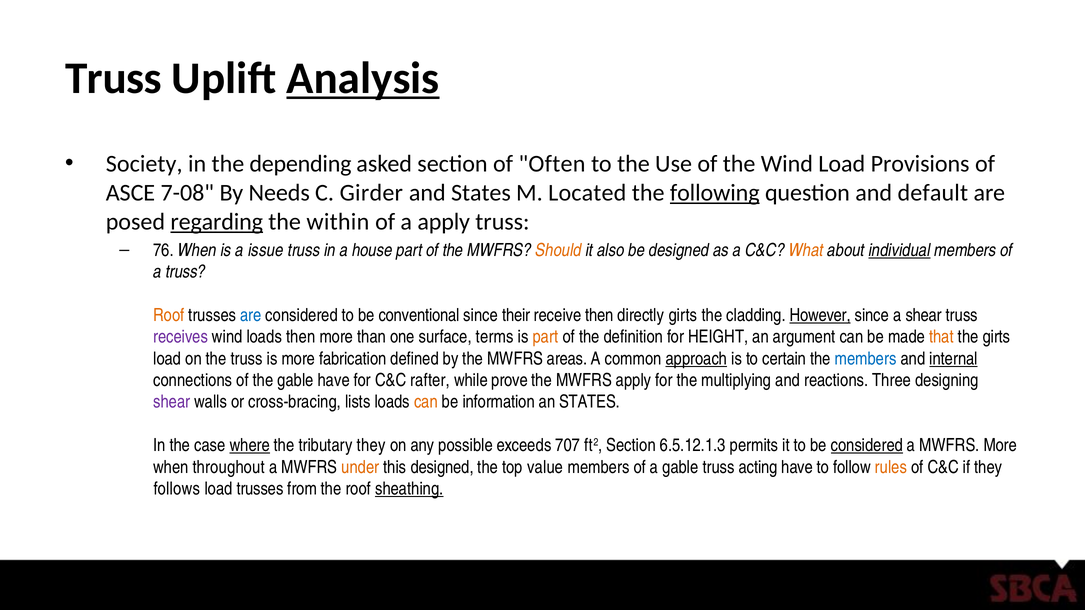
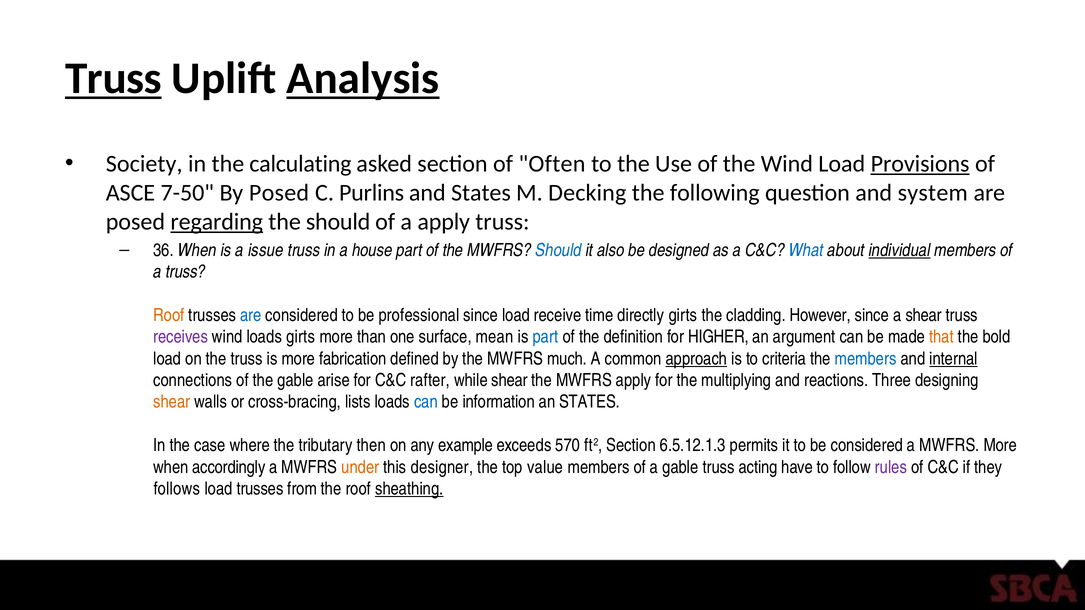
Truss underline: none -> present (113, 78)
depending: depending -> calculating (300, 164)
Provisions underline: none -> present (920, 164)
7-08: 7-08 -> 7-50 (187, 193)
By Needs: Needs -> Posed (279, 193)
Girder: Girder -> Purlins (372, 193)
Located: Located -> Decking (587, 193)
following underline: present -> none (715, 193)
default: default -> system (933, 193)
the within: within -> should (338, 222)
76: 76 -> 36 (164, 250)
Should colour: orange -> blue (559, 250)
What colour: orange -> blue (806, 250)
conventional: conventional -> professional (419, 315)
since their: their -> load (516, 315)
receive then: then -> time (599, 315)
However underline: present -> none (820, 315)
loads then: then -> girts (301, 337)
terms: terms -> mean (495, 337)
part colour: orange -> blue (546, 337)
HEIGHT: HEIGHT -> HIGHER (718, 337)
the girts: girts -> bold (997, 337)
areas: areas -> much (567, 359)
certain: certain -> criteria (784, 359)
gable have: have -> arise (334, 381)
while prove: prove -> shear (510, 381)
shear colour: purple -> orange (172, 402)
can colour: orange -> blue (426, 402)
where underline: present -> none (250, 446)
tributary they: they -> then (371, 446)
possible: possible -> example (466, 446)
707: 707 -> 570 (568, 446)
considered underline: present -> none (867, 446)
throughout: throughout -> accordingly (229, 467)
this designed: designed -> designer (442, 467)
rules colour: orange -> purple (891, 467)
